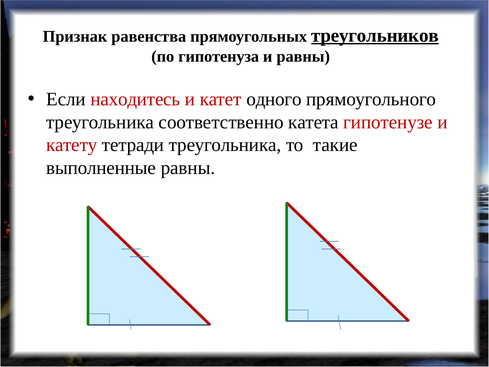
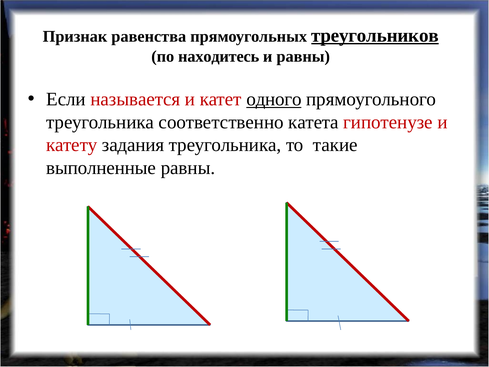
гипотенуза: гипотенуза -> находитесь (219, 56)
находитесь: находитесь -> называется (135, 99)
одного underline: none -> present (274, 99)
тетради: тетради -> задания (133, 145)
